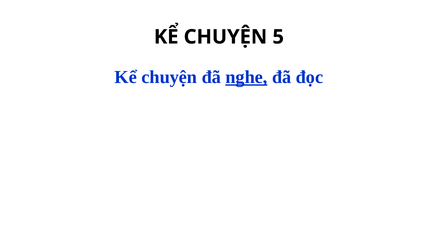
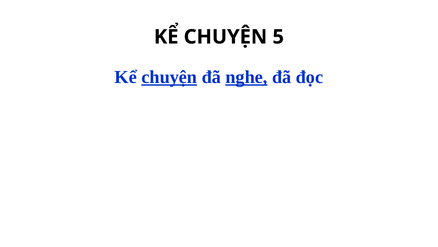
chuyện underline: none -> present (169, 77)
